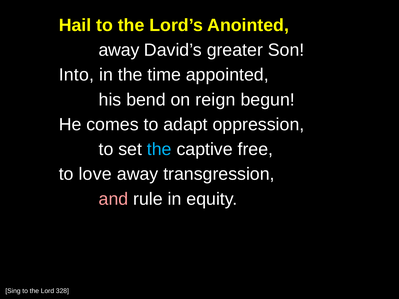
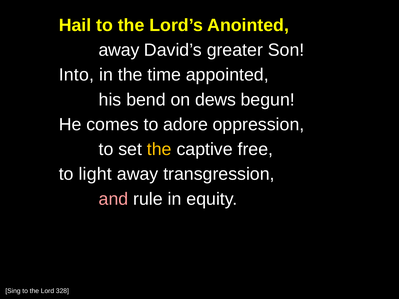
reign: reign -> dews (216, 100)
adapt: adapt -> adore (186, 125)
the colour: light blue -> yellow (159, 149)
love: love -> light (95, 174)
